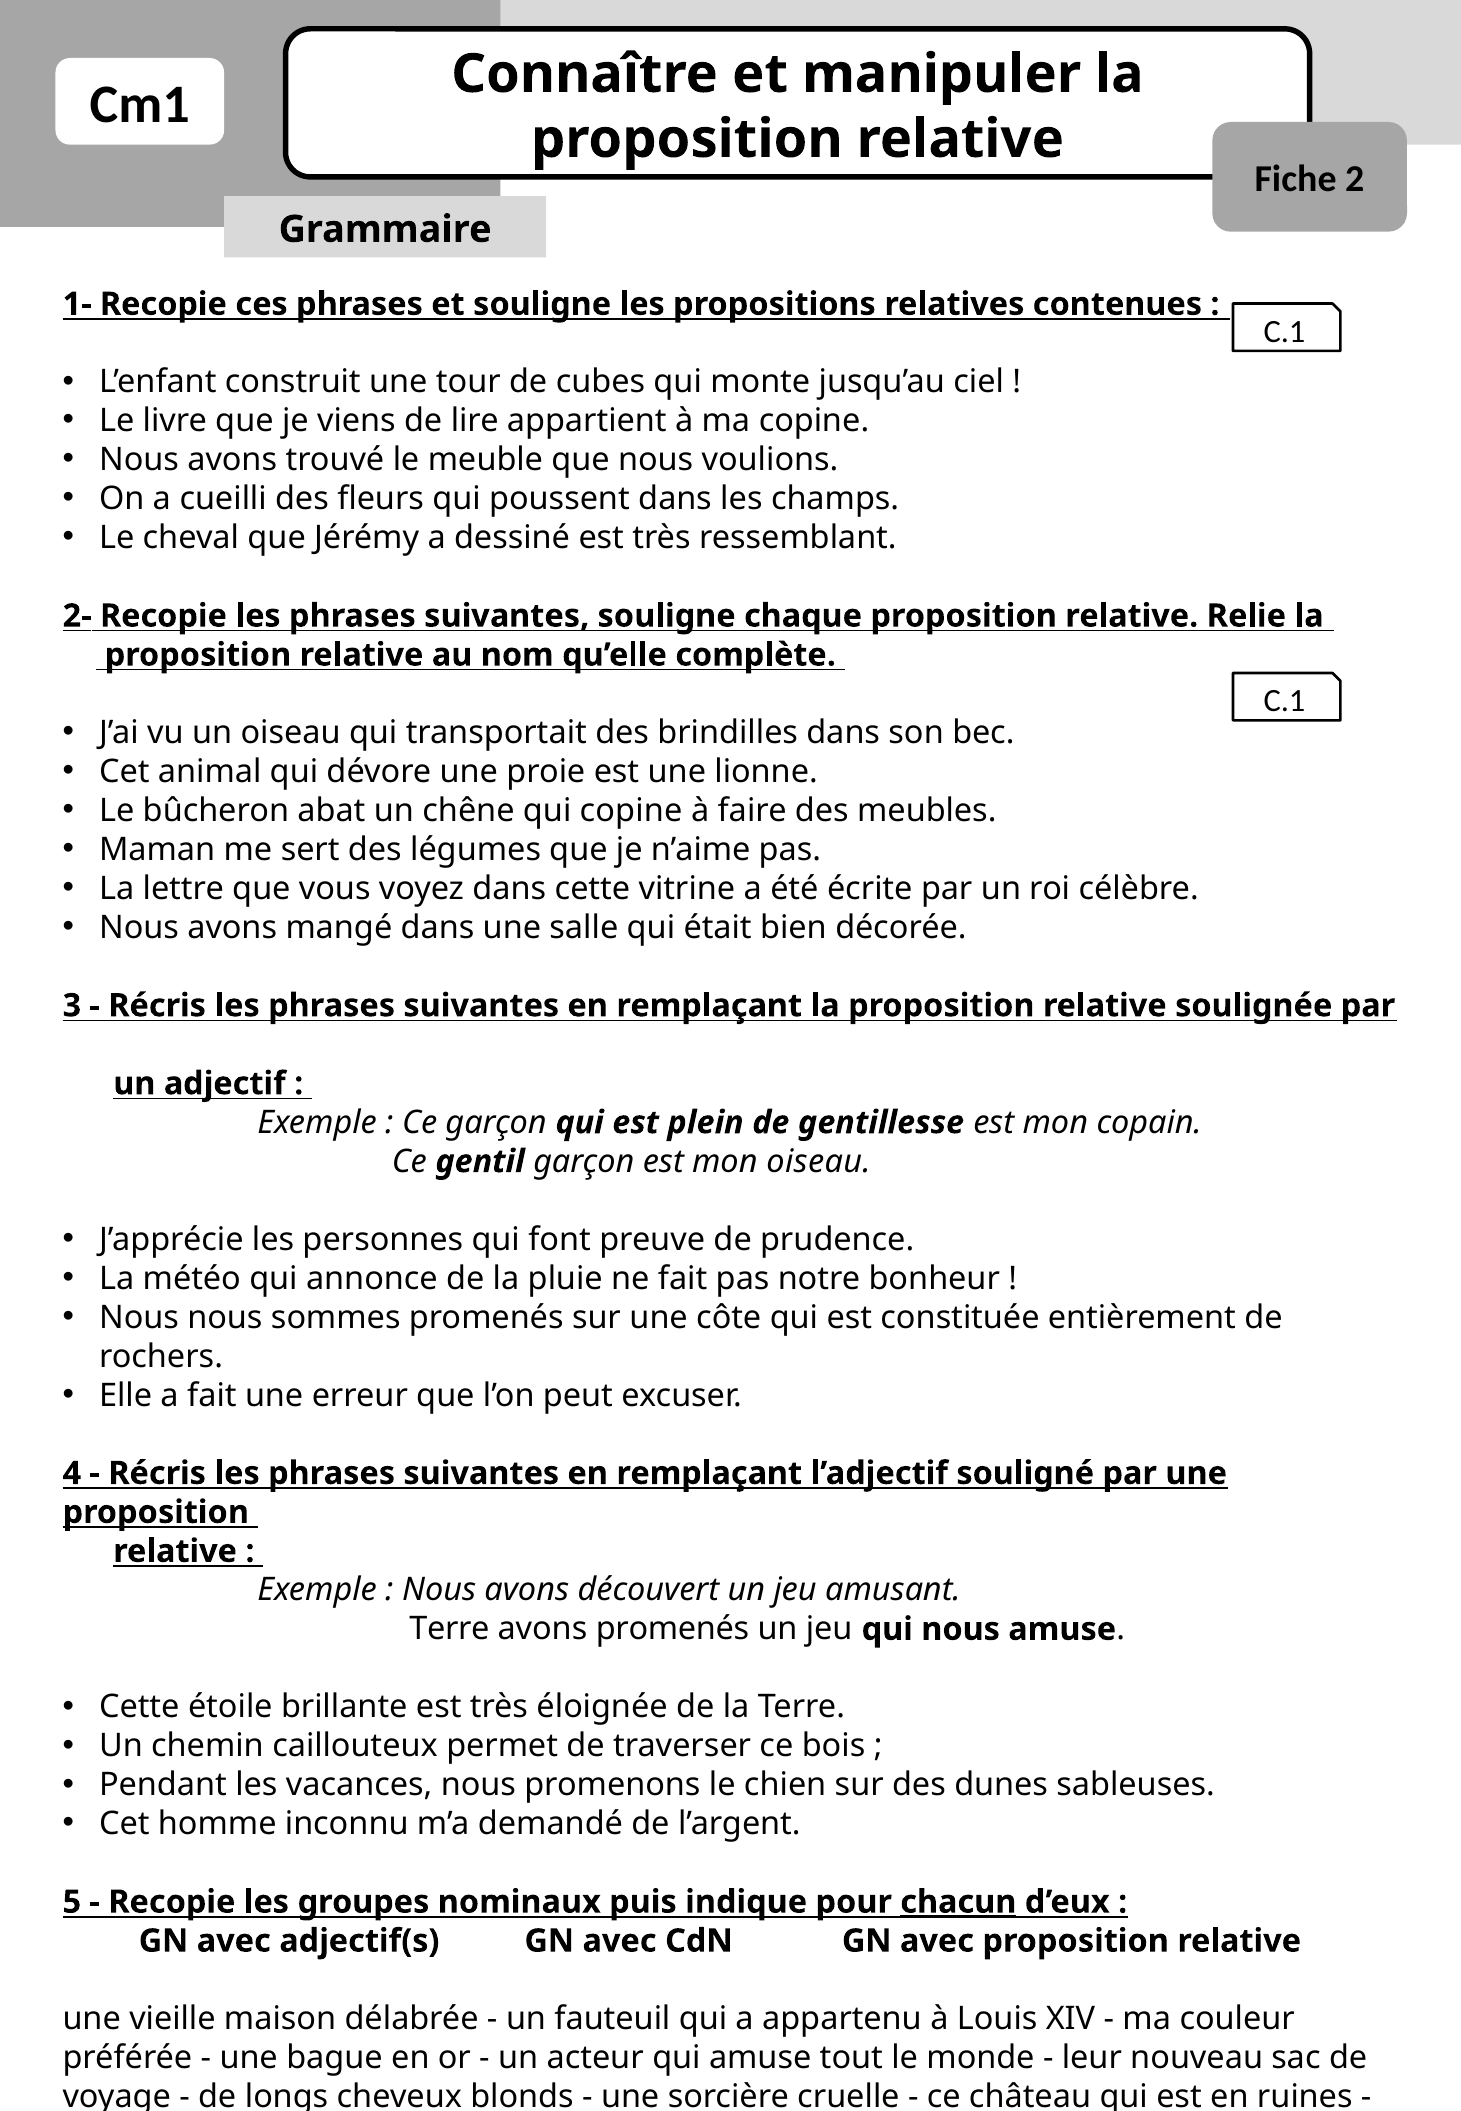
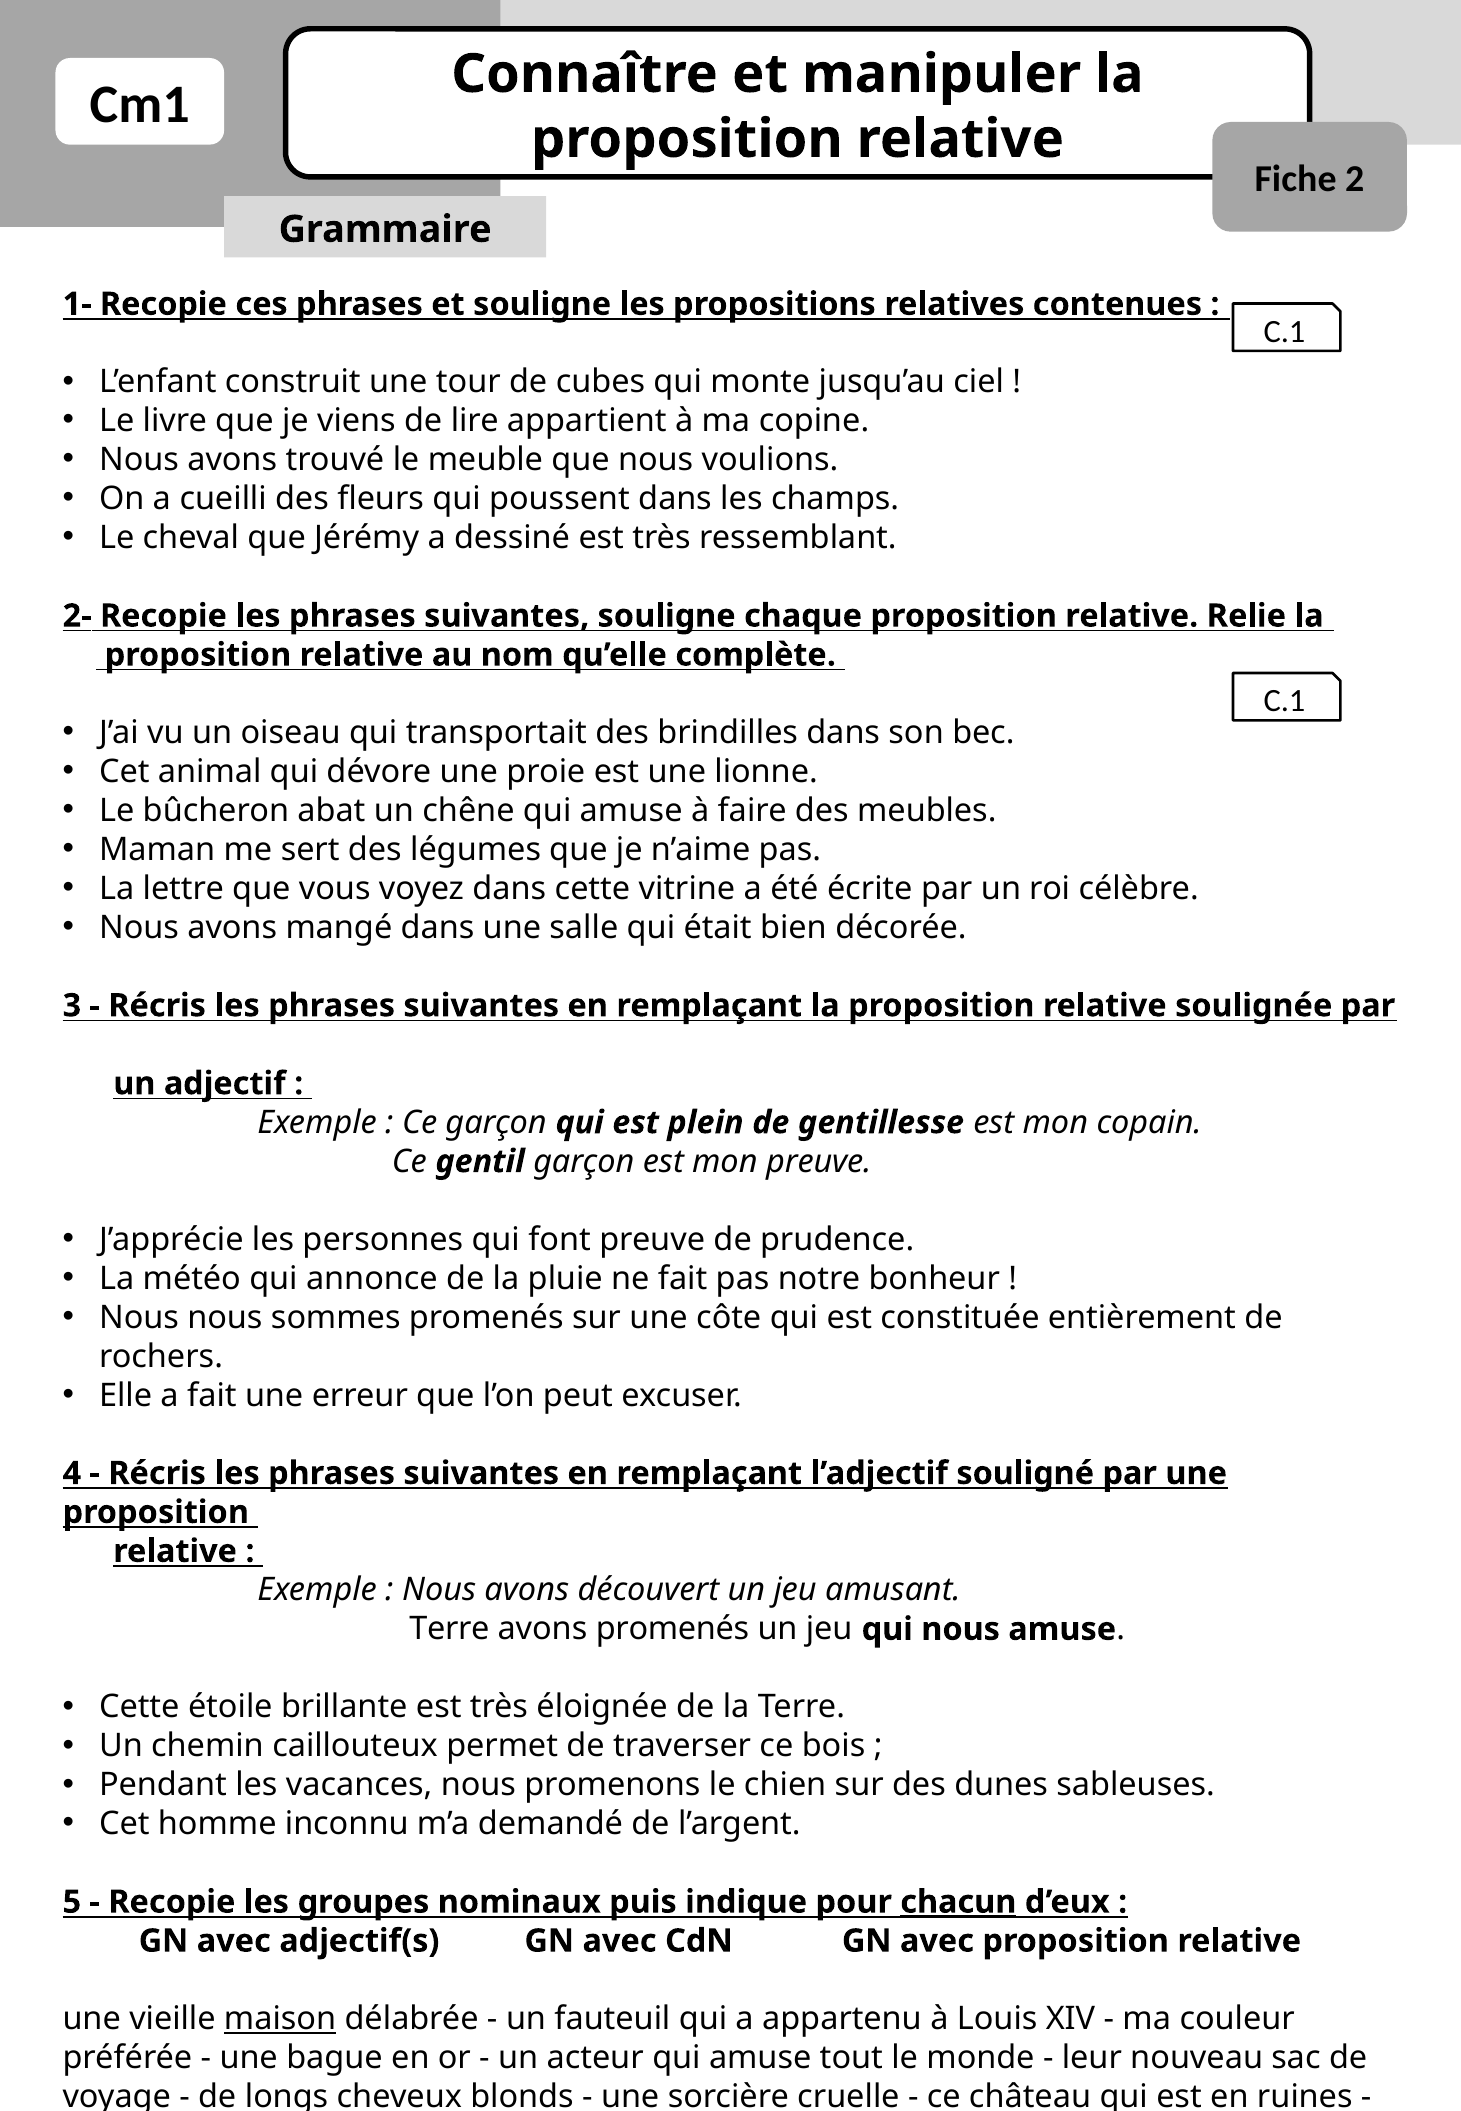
chêne qui copine: copine -> amuse (631, 811)
mon oiseau: oiseau -> preuve (819, 1161)
maison underline: none -> present (280, 2018)
